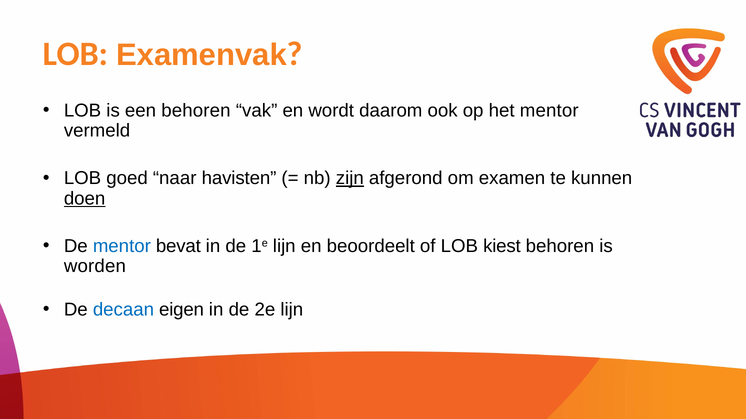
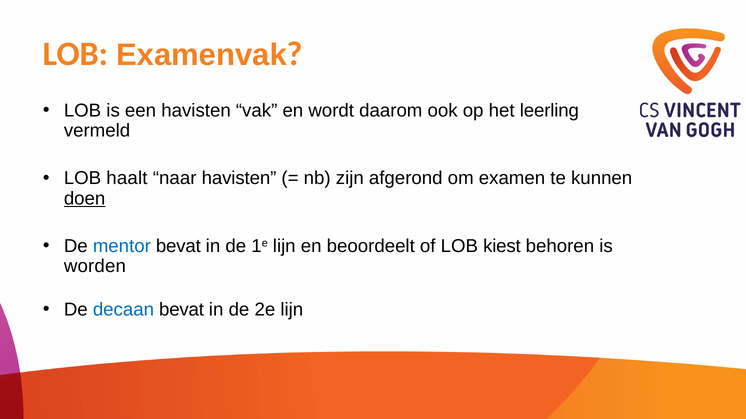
een behoren: behoren -> havisten (196, 111)
het mentor: mentor -> leerling (549, 111)
goed: goed -> haalt (127, 179)
zijn underline: present -> none (350, 179)
decaan eigen: eigen -> bevat (182, 310)
